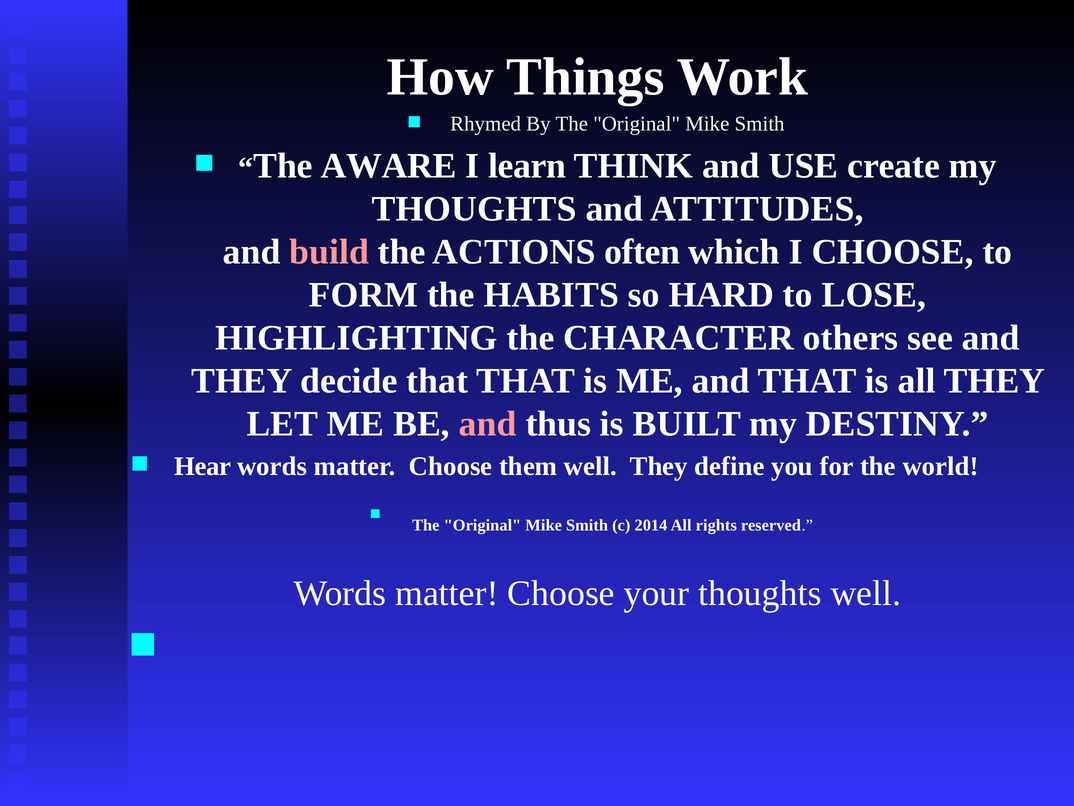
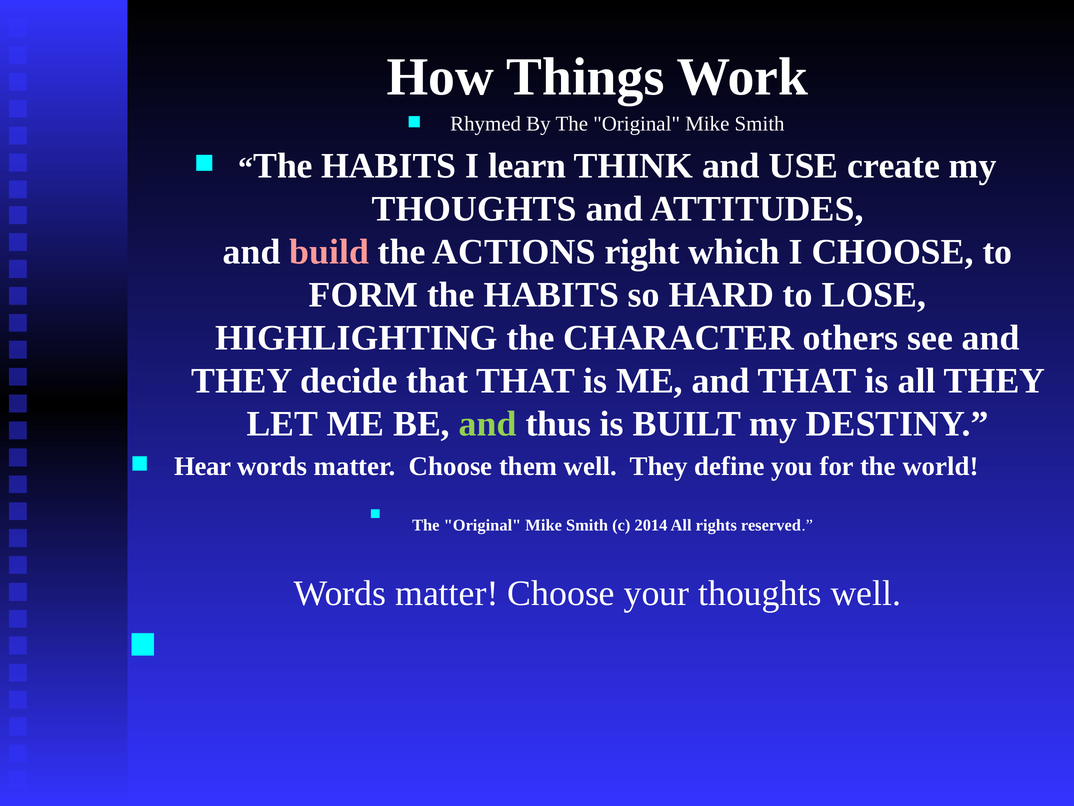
AWARE: AWARE -> HABITS (389, 166)
often: often -> right (642, 252)
and colour: pink -> light green (488, 424)
